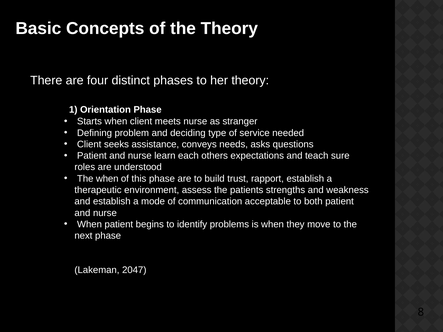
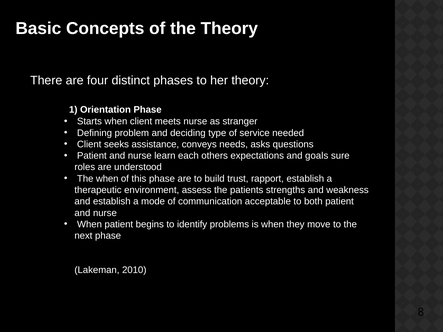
teach: teach -> goals (317, 156)
2047: 2047 -> 2010 (134, 270)
